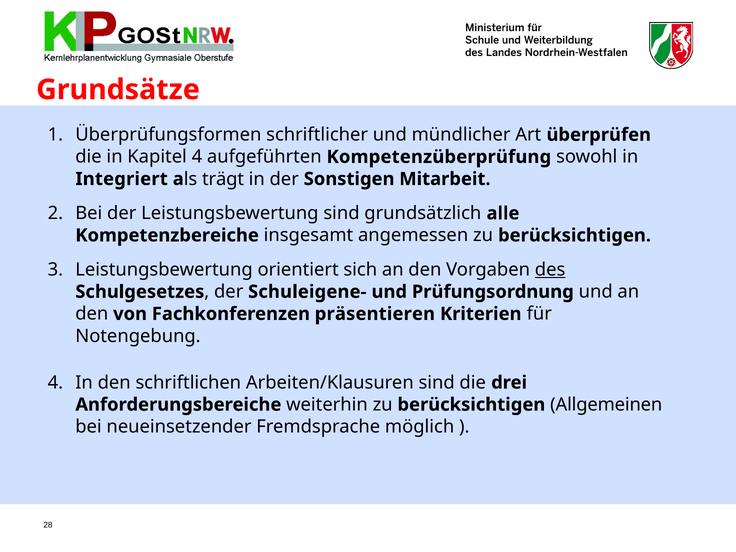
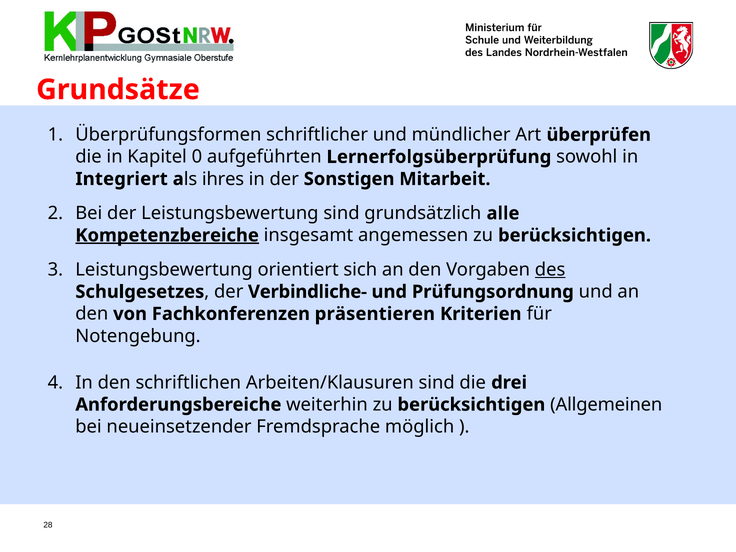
Kapitel 4: 4 -> 0 (197, 157)
Kompetenzüberprüfung: Kompetenzüberprüfung -> Lernerfolgsüberprüfung (439, 157)
trägt: trägt -> ihres (223, 179)
Kompetenzbereiche underline: none -> present (167, 235)
Schuleigene-: Schuleigene- -> Verbindliche- (307, 292)
